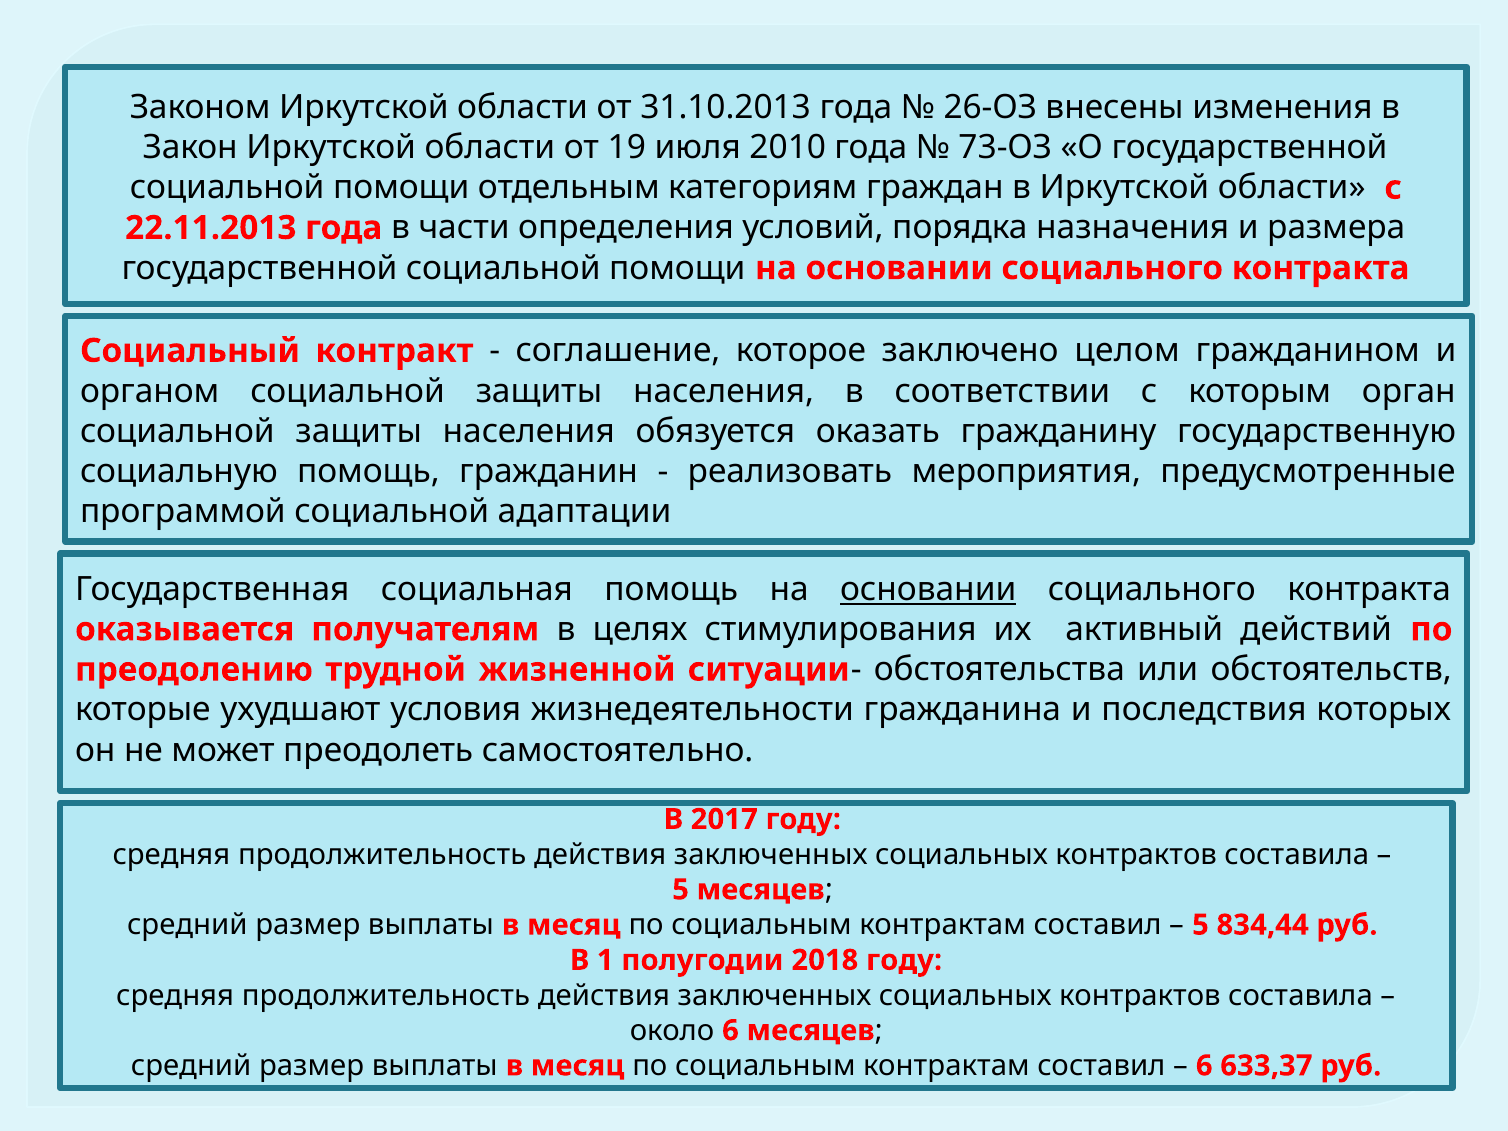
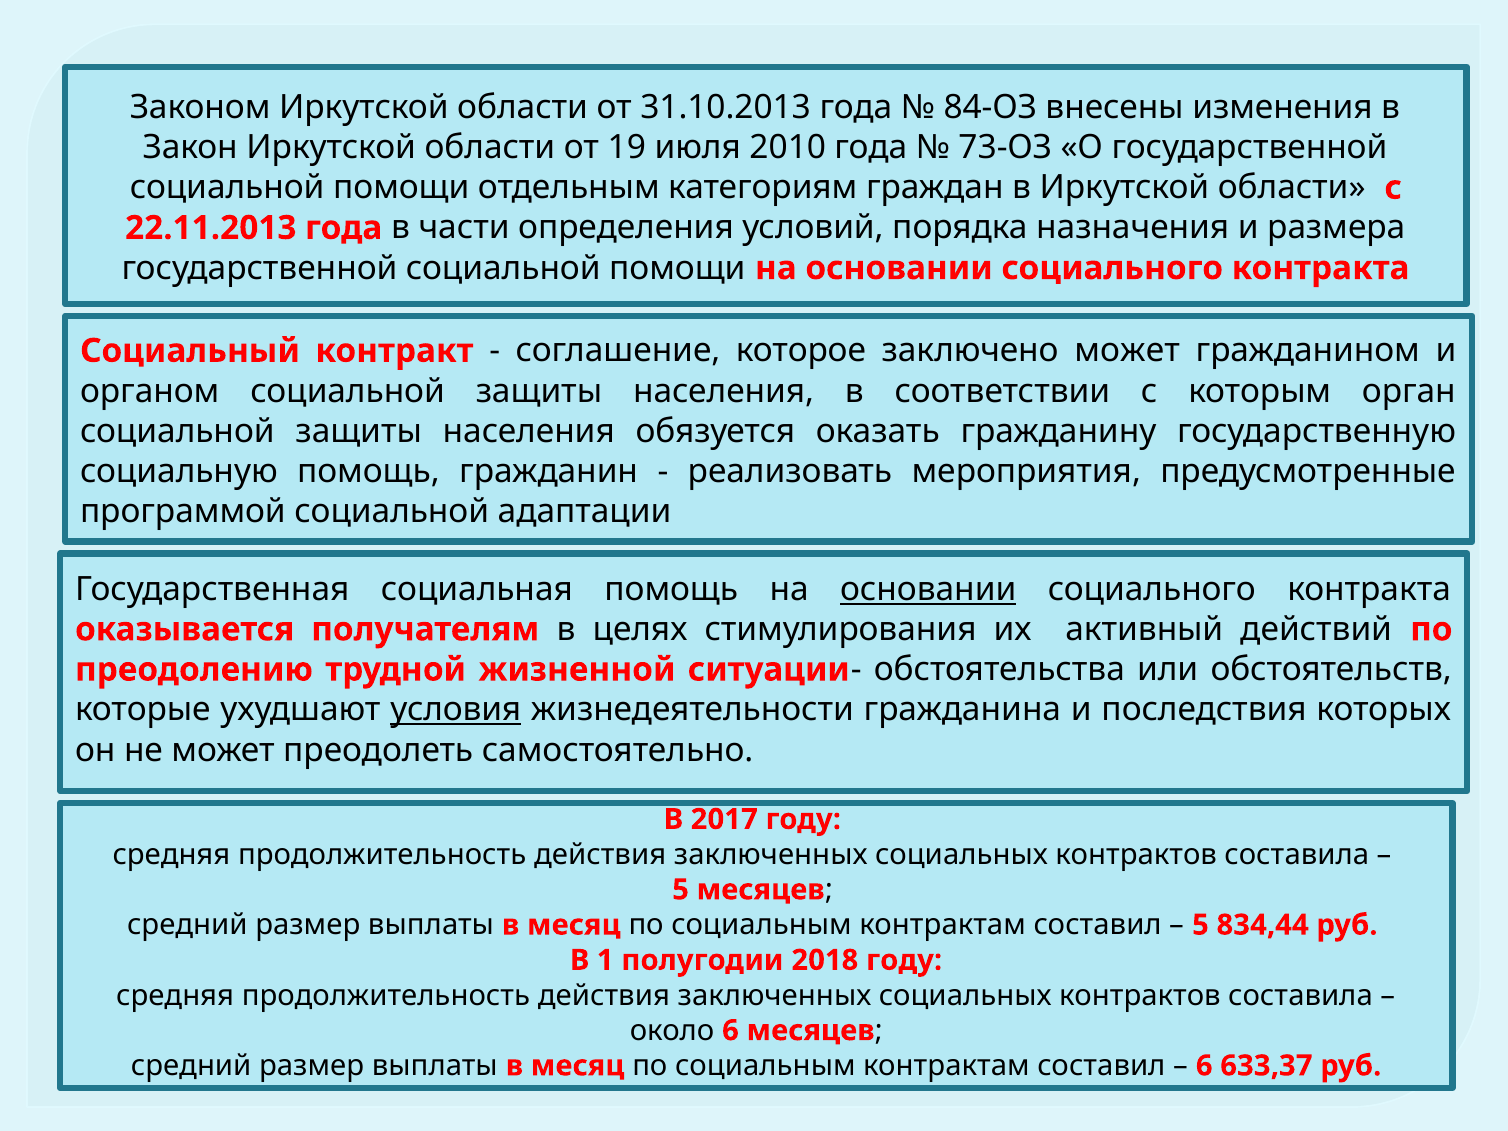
26-ОЗ: 26-ОЗ -> 84-ОЗ (990, 107)
заключено целом: целом -> может (1127, 351)
условия underline: none -> present (456, 710)
